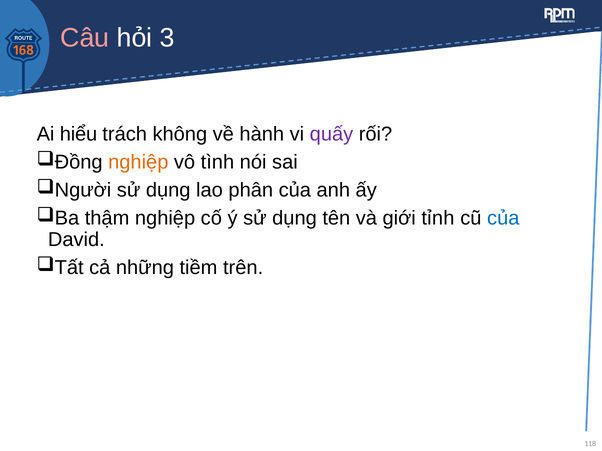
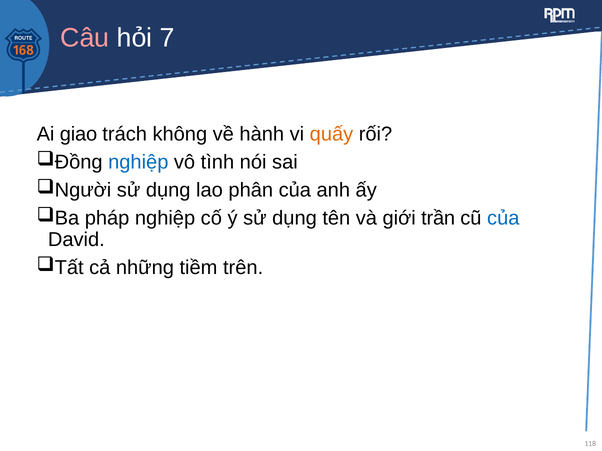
3: 3 -> 7 (167, 38)
hiểu: hiểu -> giao (79, 134)
quấy colour: purple -> orange (331, 134)
nghiệp colour: orange -> blue (138, 162)
thậm: thậm -> pháp (107, 218)
tỉnh: tỉnh -> trần (438, 218)
